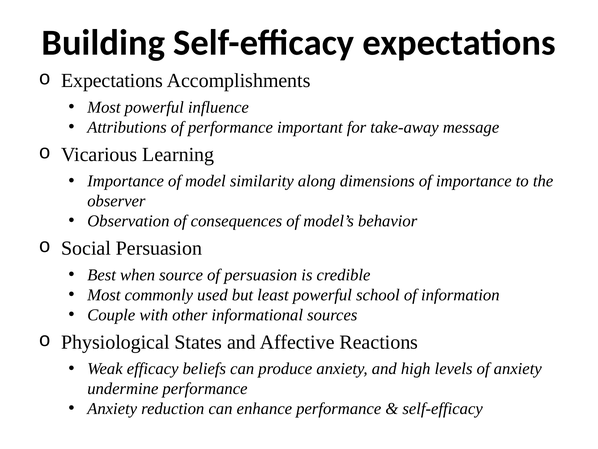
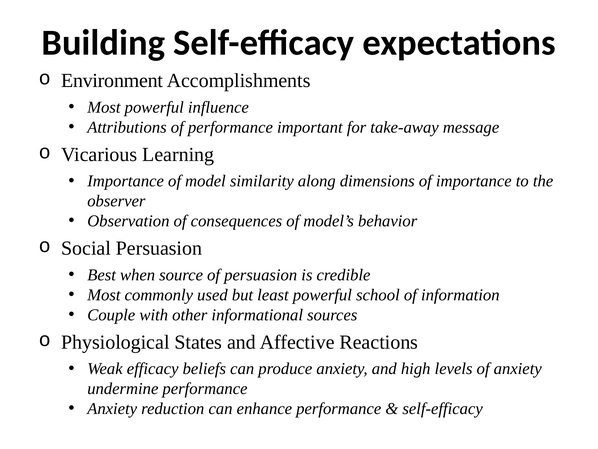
Expectations: Expectations -> Environment (112, 80)
